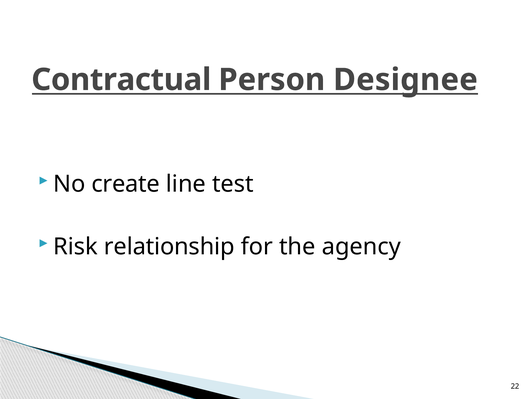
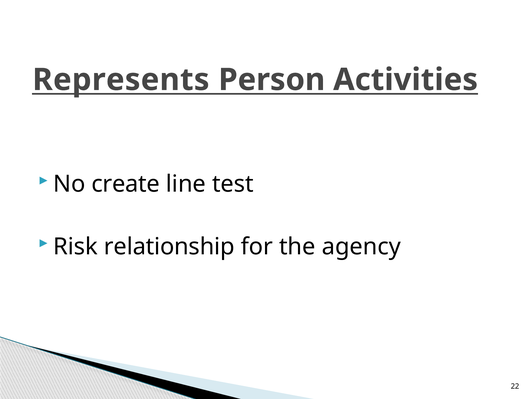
Contractual: Contractual -> Represents (121, 80)
Designee: Designee -> Activities (406, 80)
